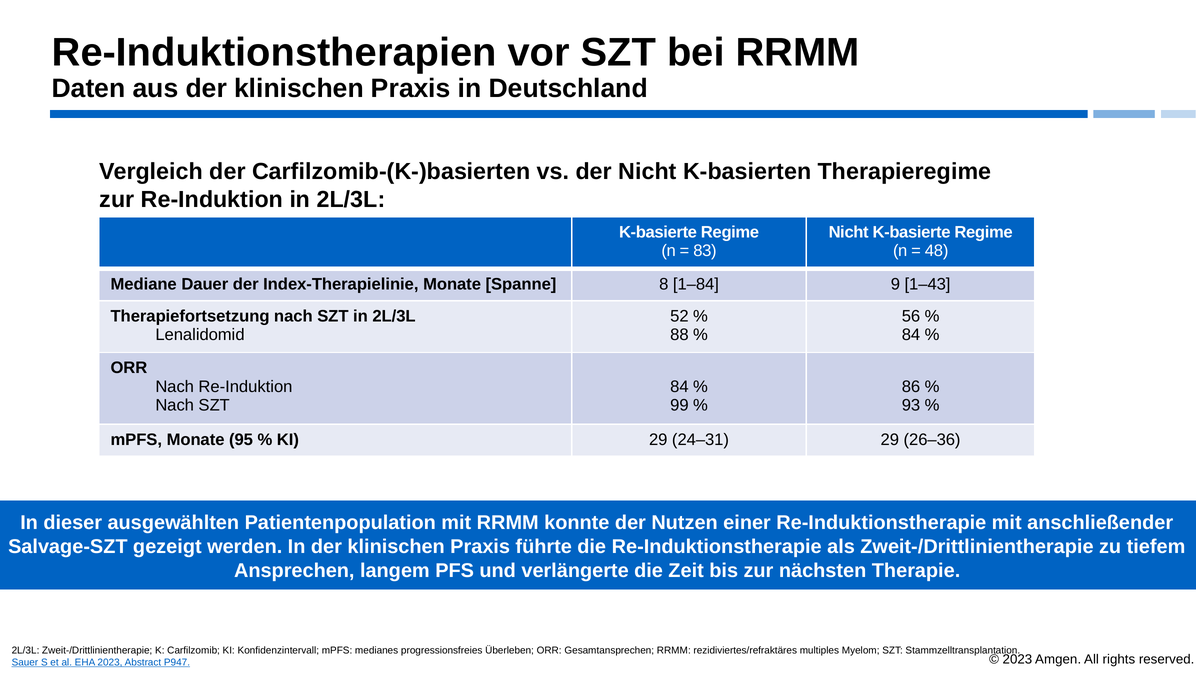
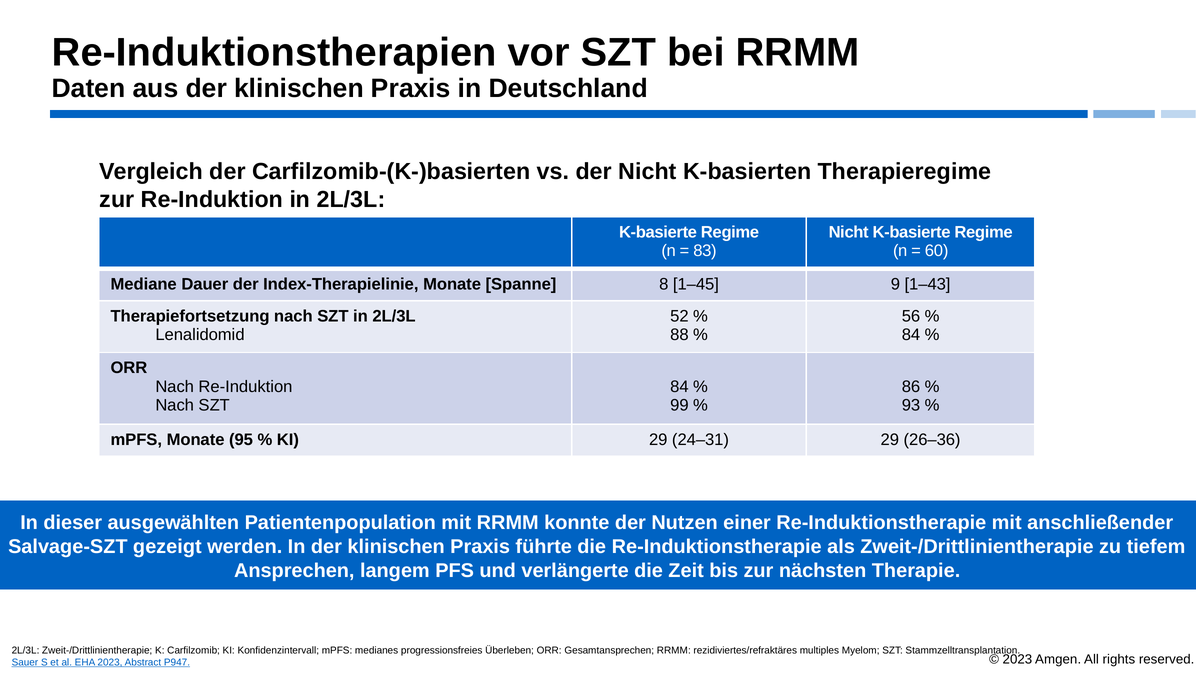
48: 48 -> 60 (937, 251)
1–84: 1–84 -> 1–45 (696, 284)
